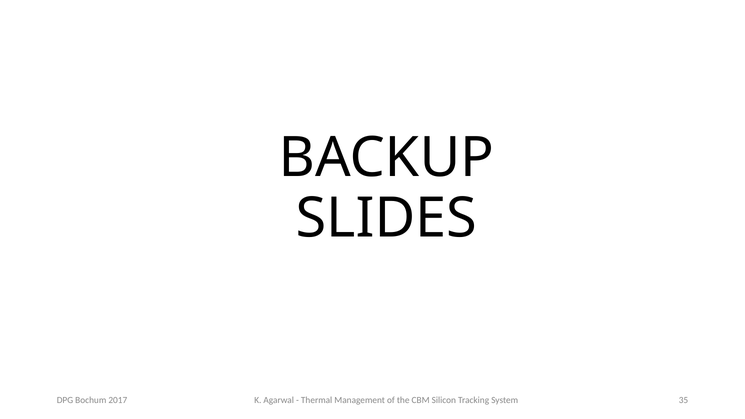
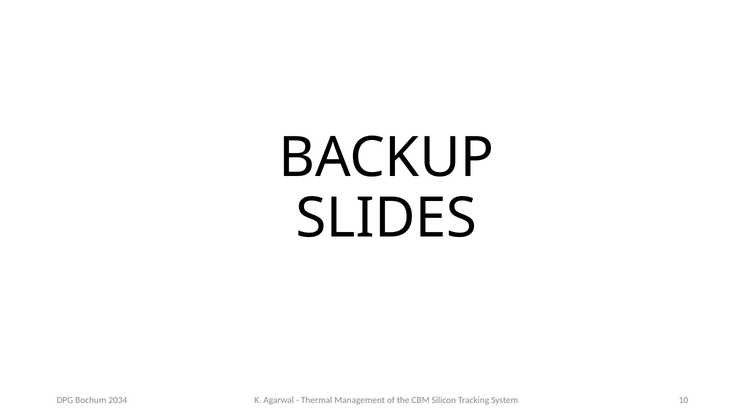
2017: 2017 -> 2034 (118, 400)
35: 35 -> 10 (683, 400)
